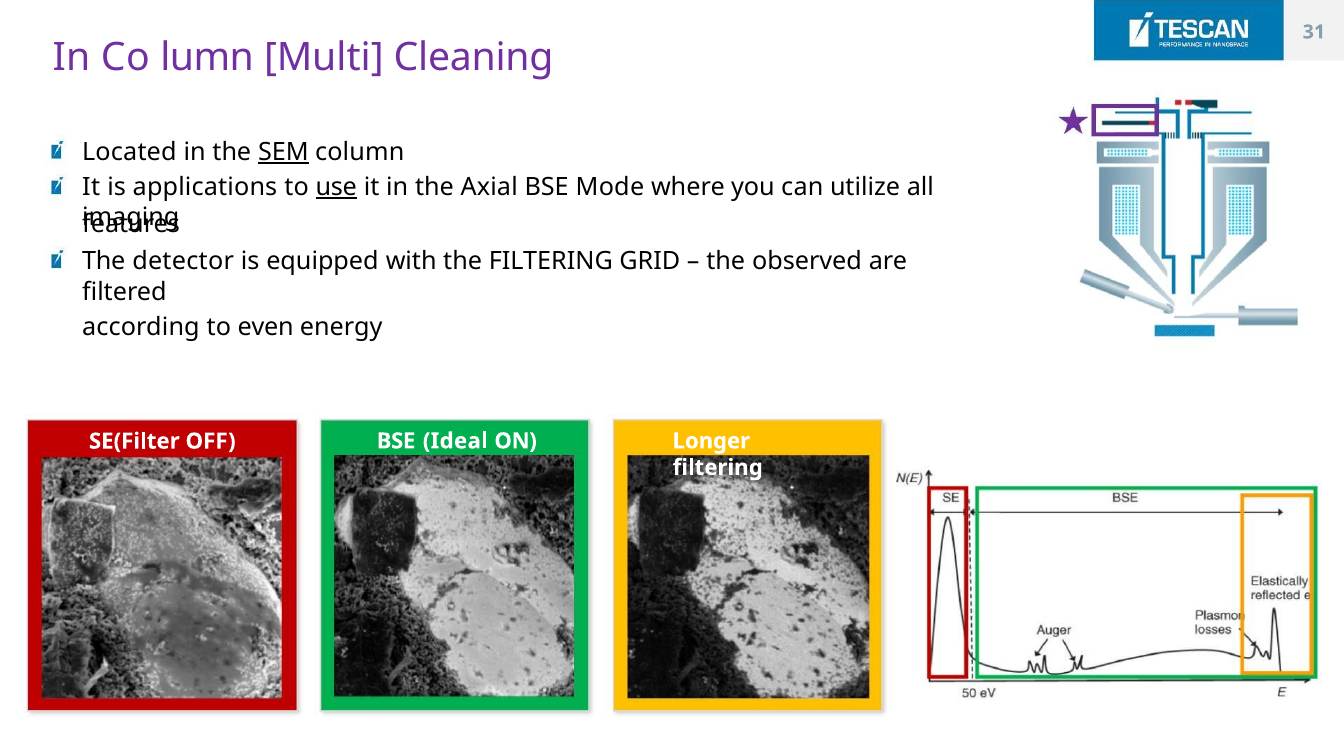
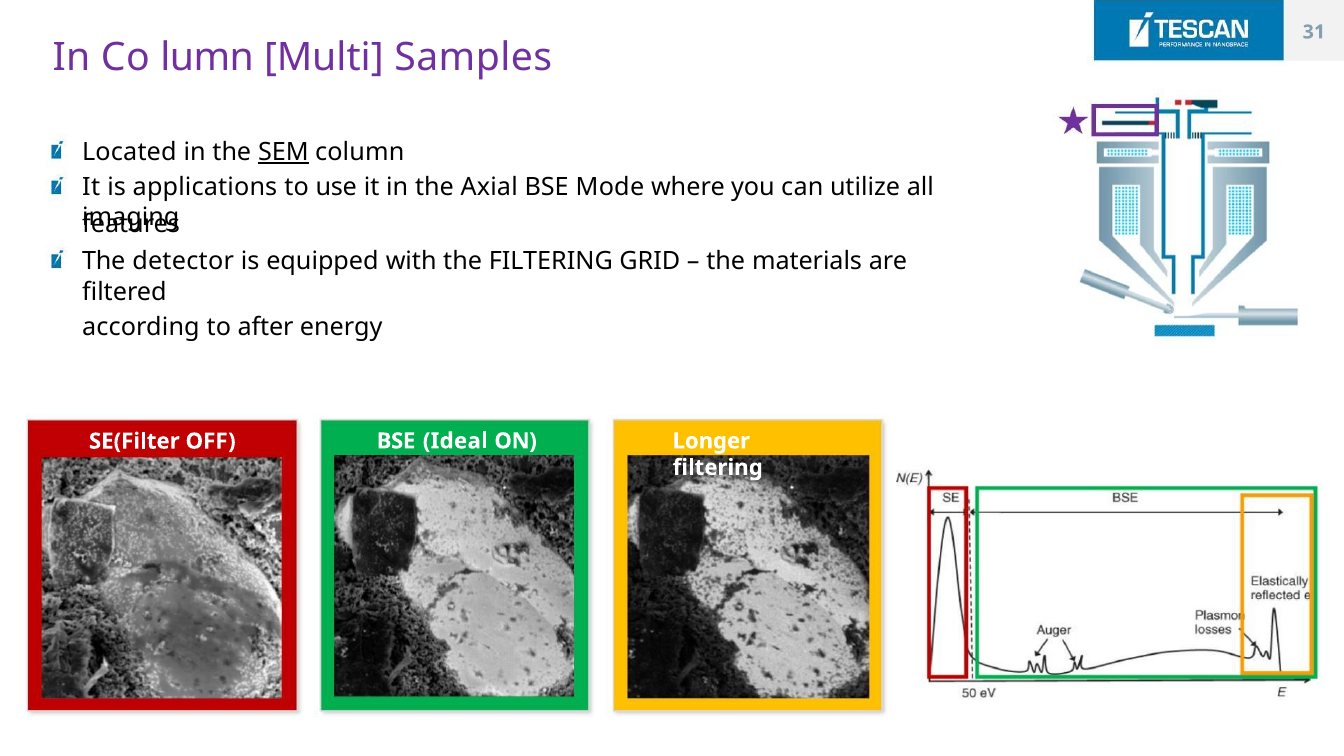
Cleaning: Cleaning -> Samples (473, 58)
use underline: present -> none (336, 187)
observed: observed -> materials (807, 261)
even: even -> after (266, 327)
